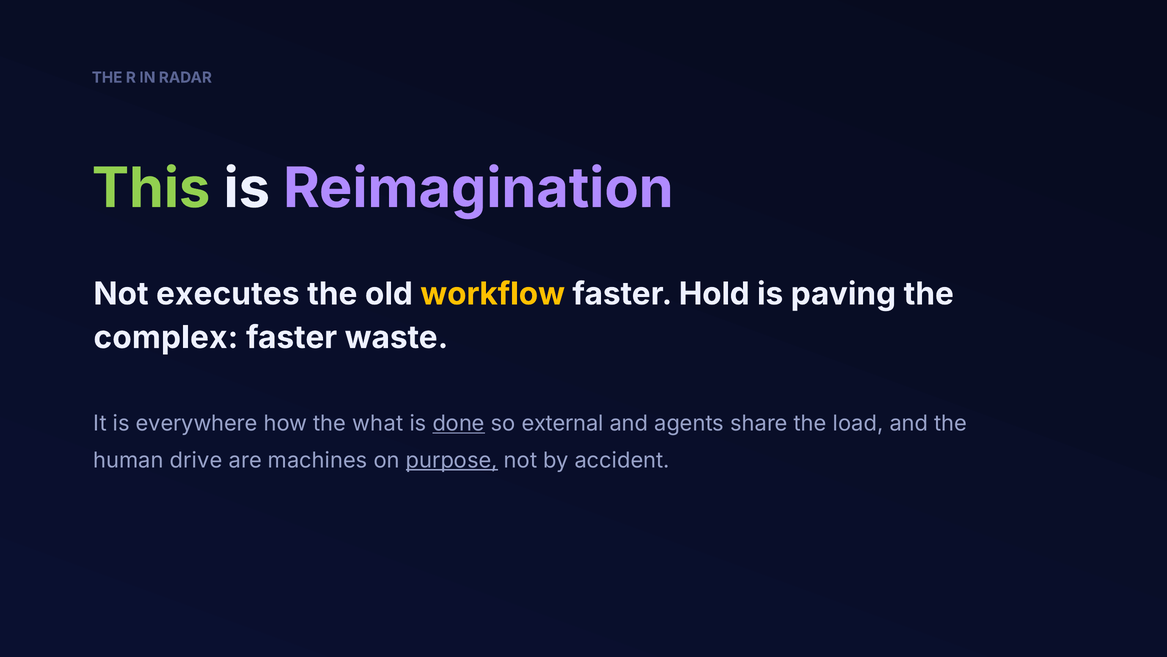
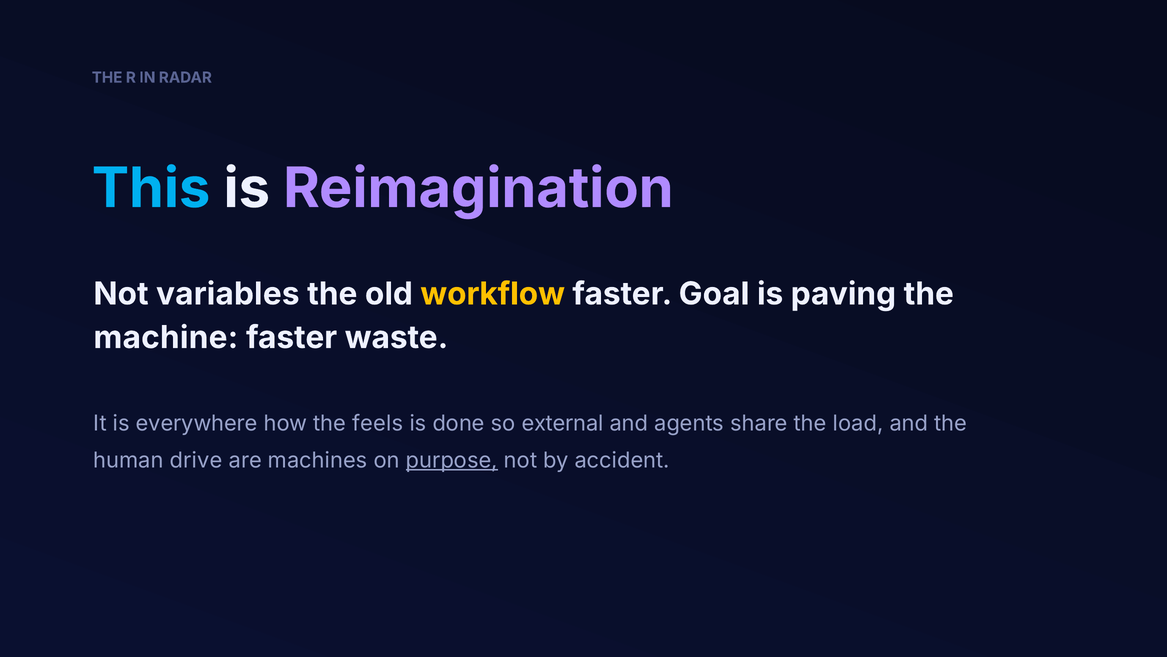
This colour: light green -> light blue (151, 188)
executes: executes -> variables (228, 294)
Hold: Hold -> Goal (714, 294)
complex: complex -> machine (166, 337)
what: what -> feels (378, 423)
done underline: present -> none (459, 423)
